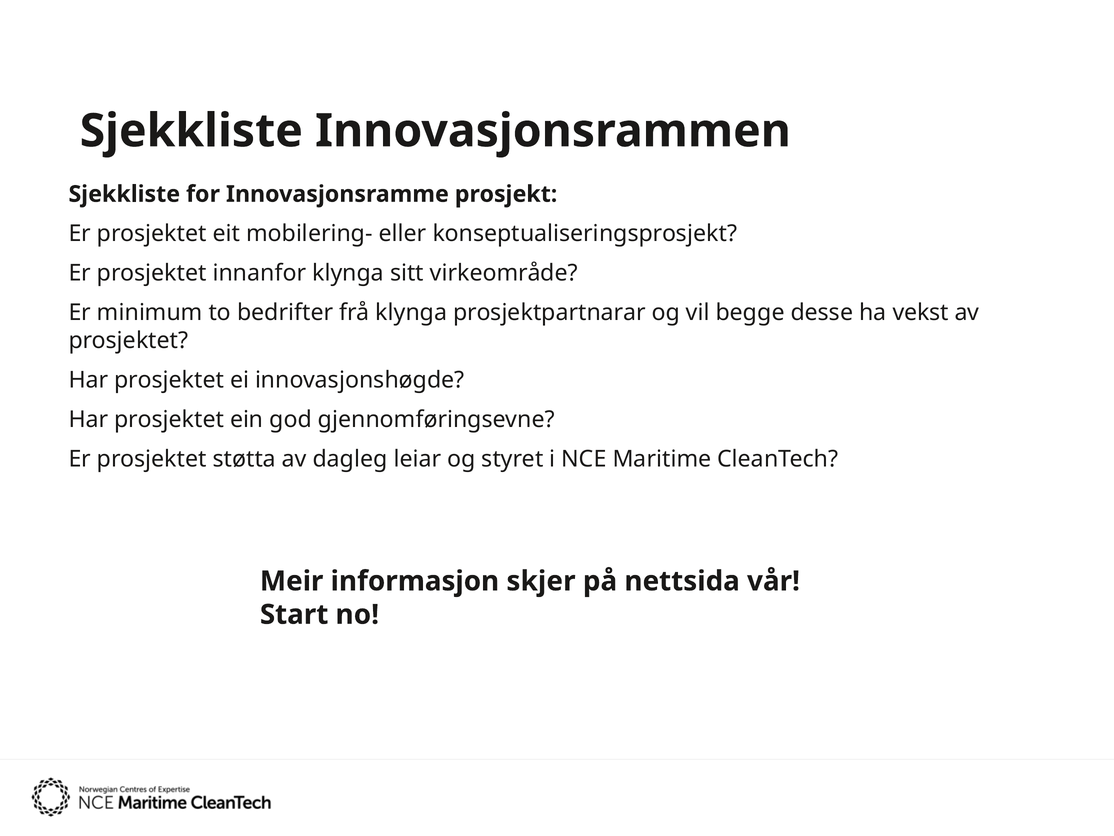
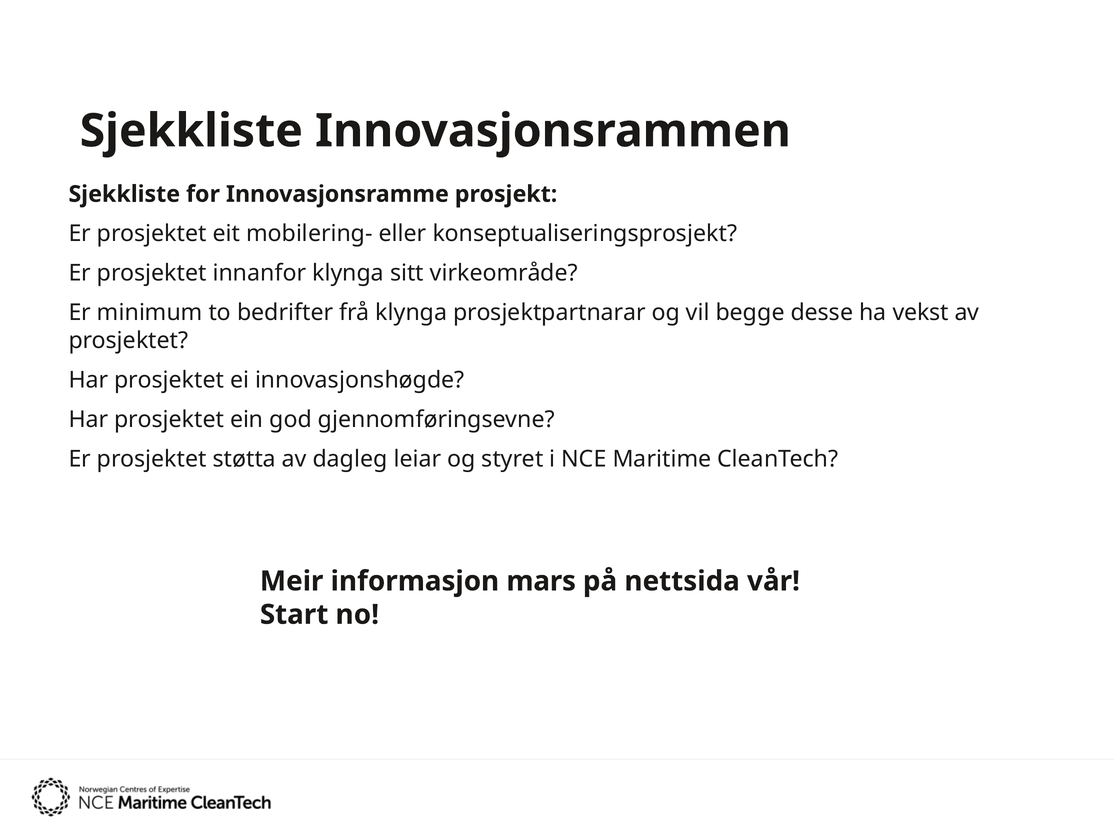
skjer: skjer -> mars (541, 581)
